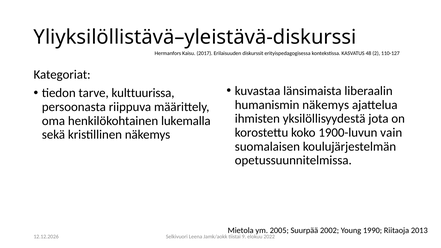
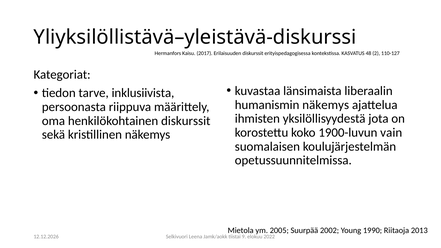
kulttuurissa: kulttuurissa -> inklusiivista (143, 93)
henkilökohtainen lukemalla: lukemalla -> diskurssit (186, 121)
